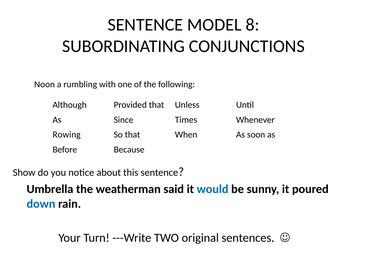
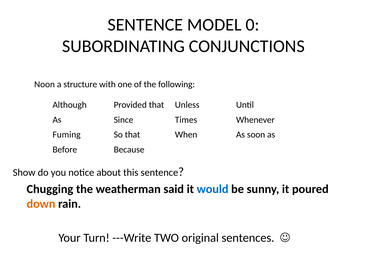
8: 8 -> 0 (252, 25)
rumbling: rumbling -> structure (80, 84)
Rowing: Rowing -> Fuming (67, 135)
Umbrella: Umbrella -> Chugging (50, 189)
down colour: blue -> orange (41, 204)
